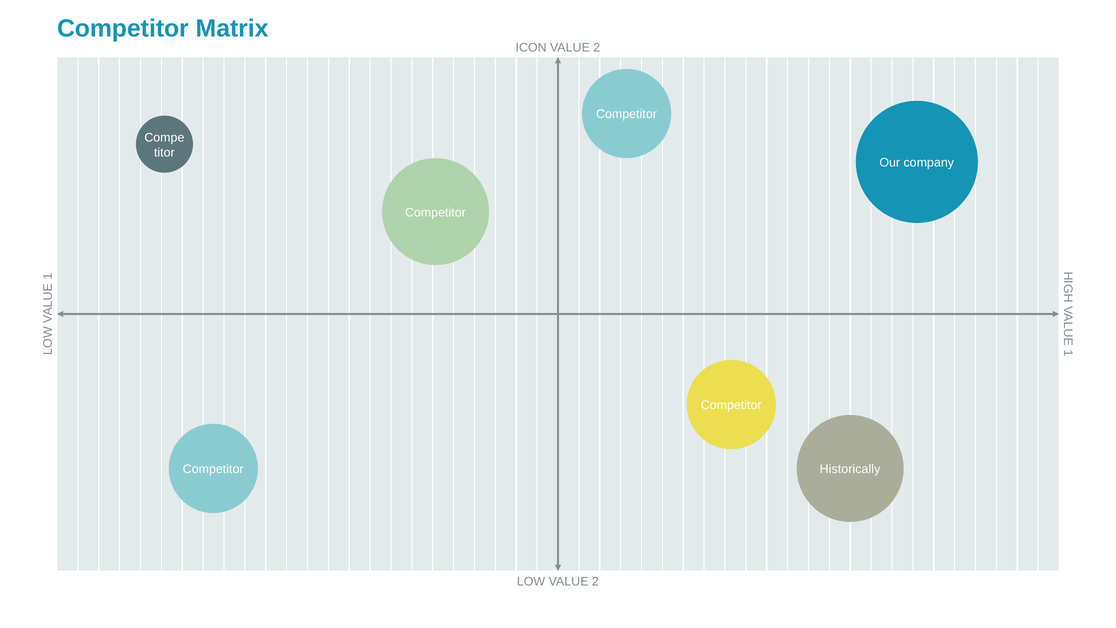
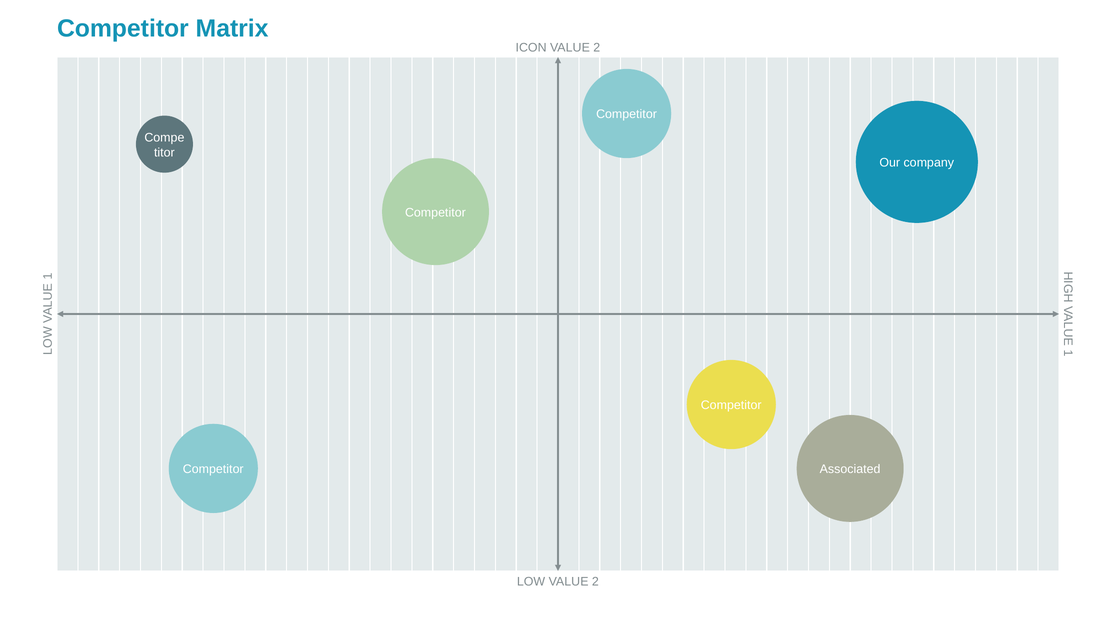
Historically: Historically -> Associated (850, 469)
